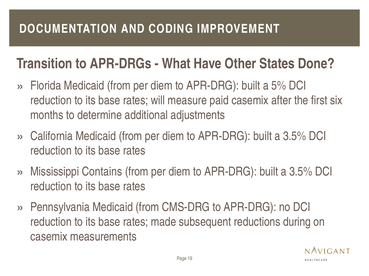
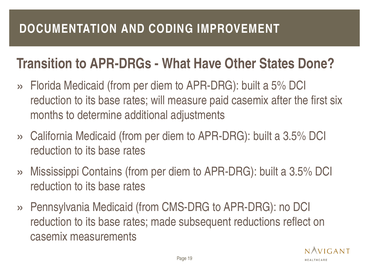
during: during -> reflect (297, 222)
